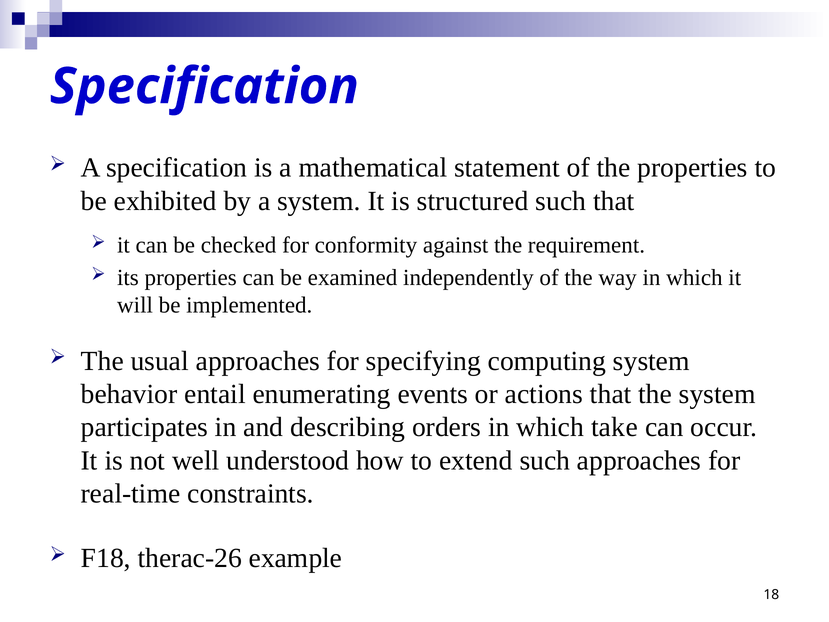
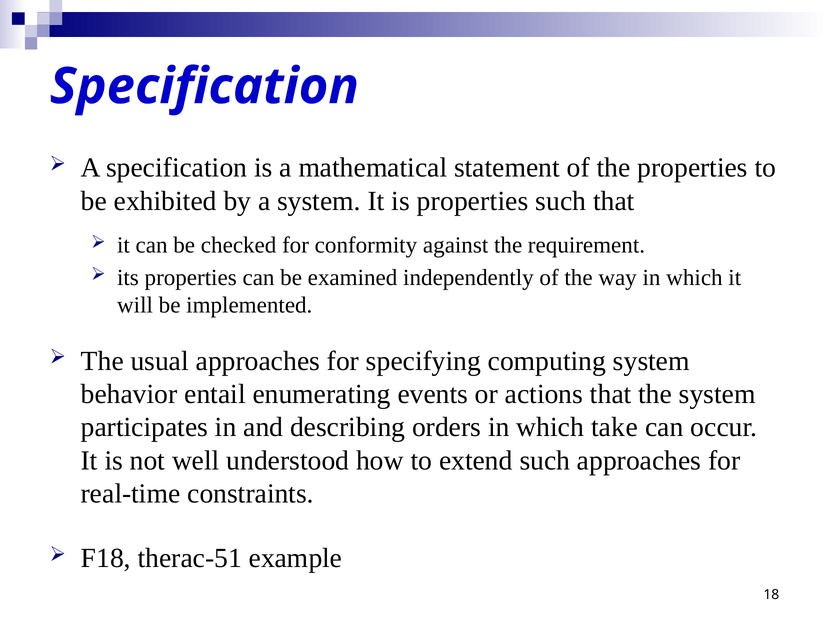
is structured: structured -> properties (473, 201)
therac-26: therac-26 -> therac-51 (190, 558)
